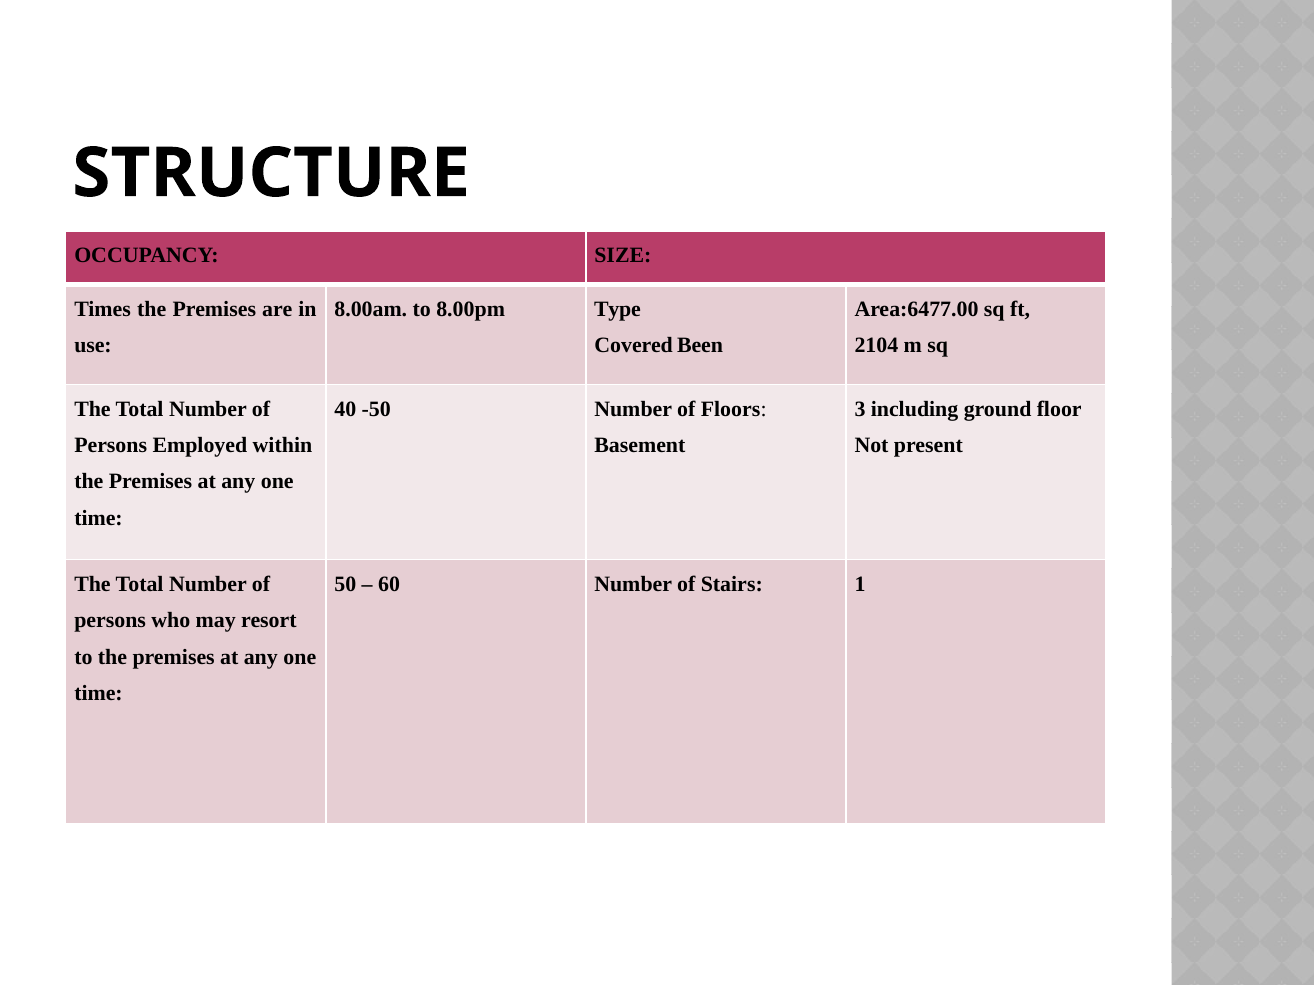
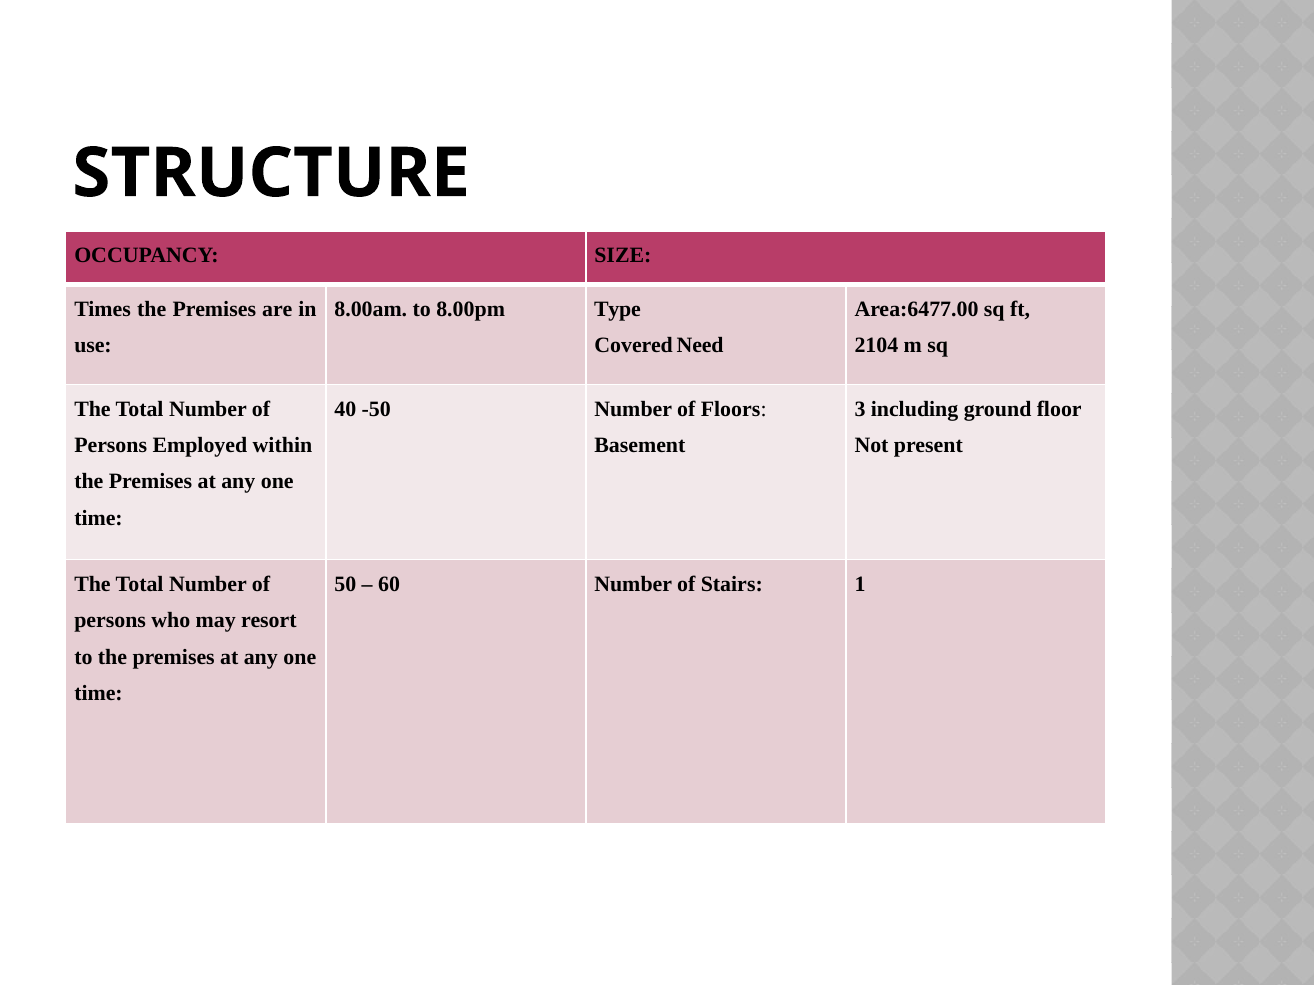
Been: Been -> Need (700, 345)
